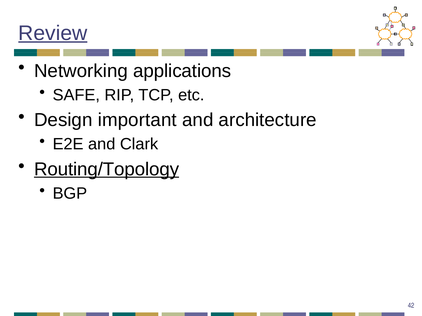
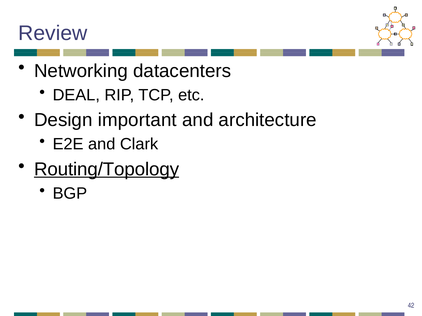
Review underline: present -> none (53, 33)
applications: applications -> datacenters (182, 71)
SAFE: SAFE -> DEAL (76, 95)
